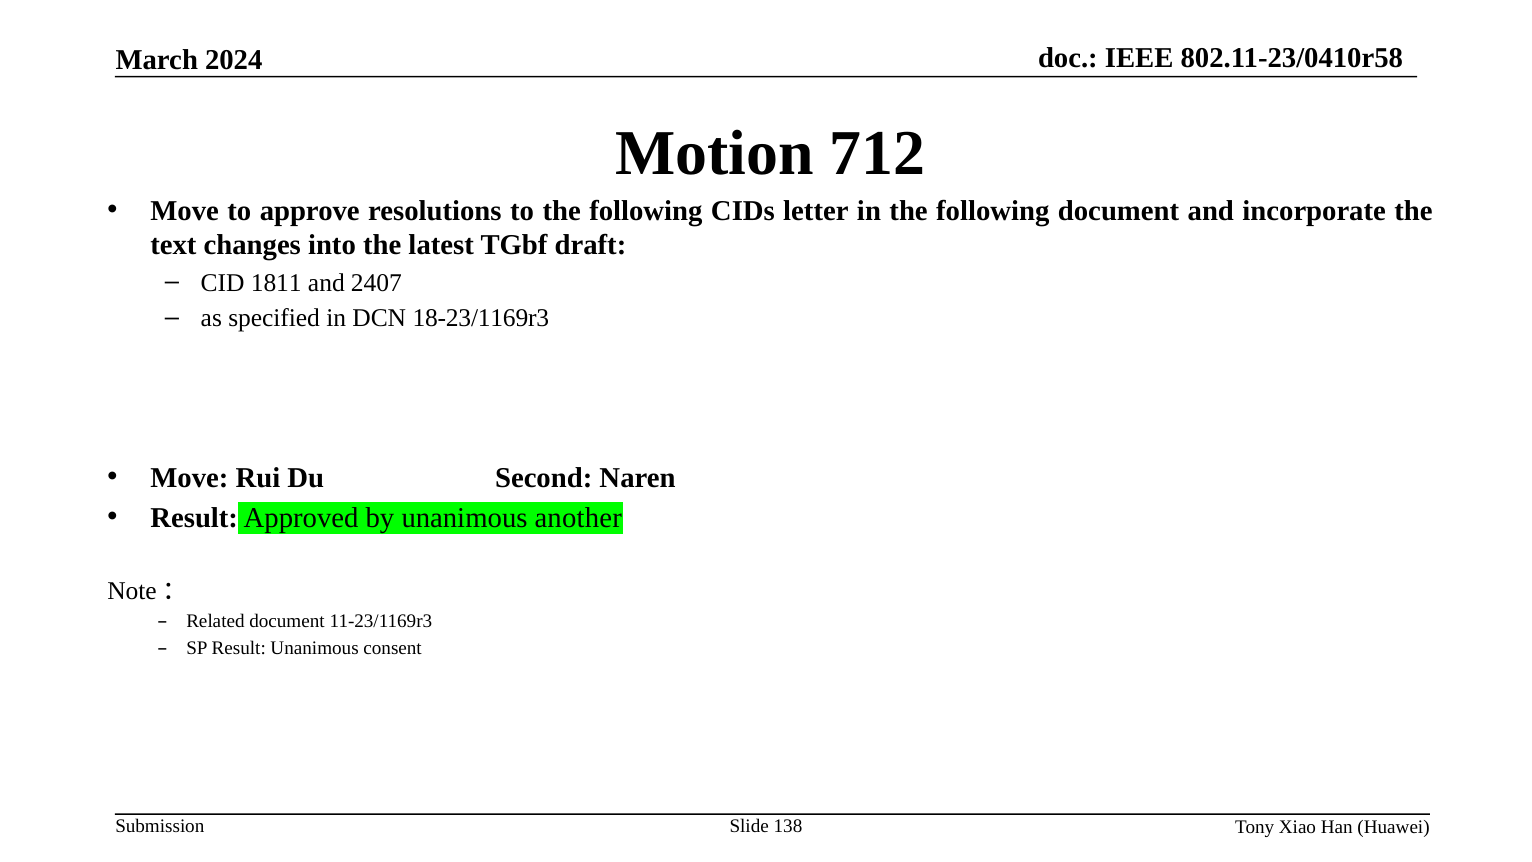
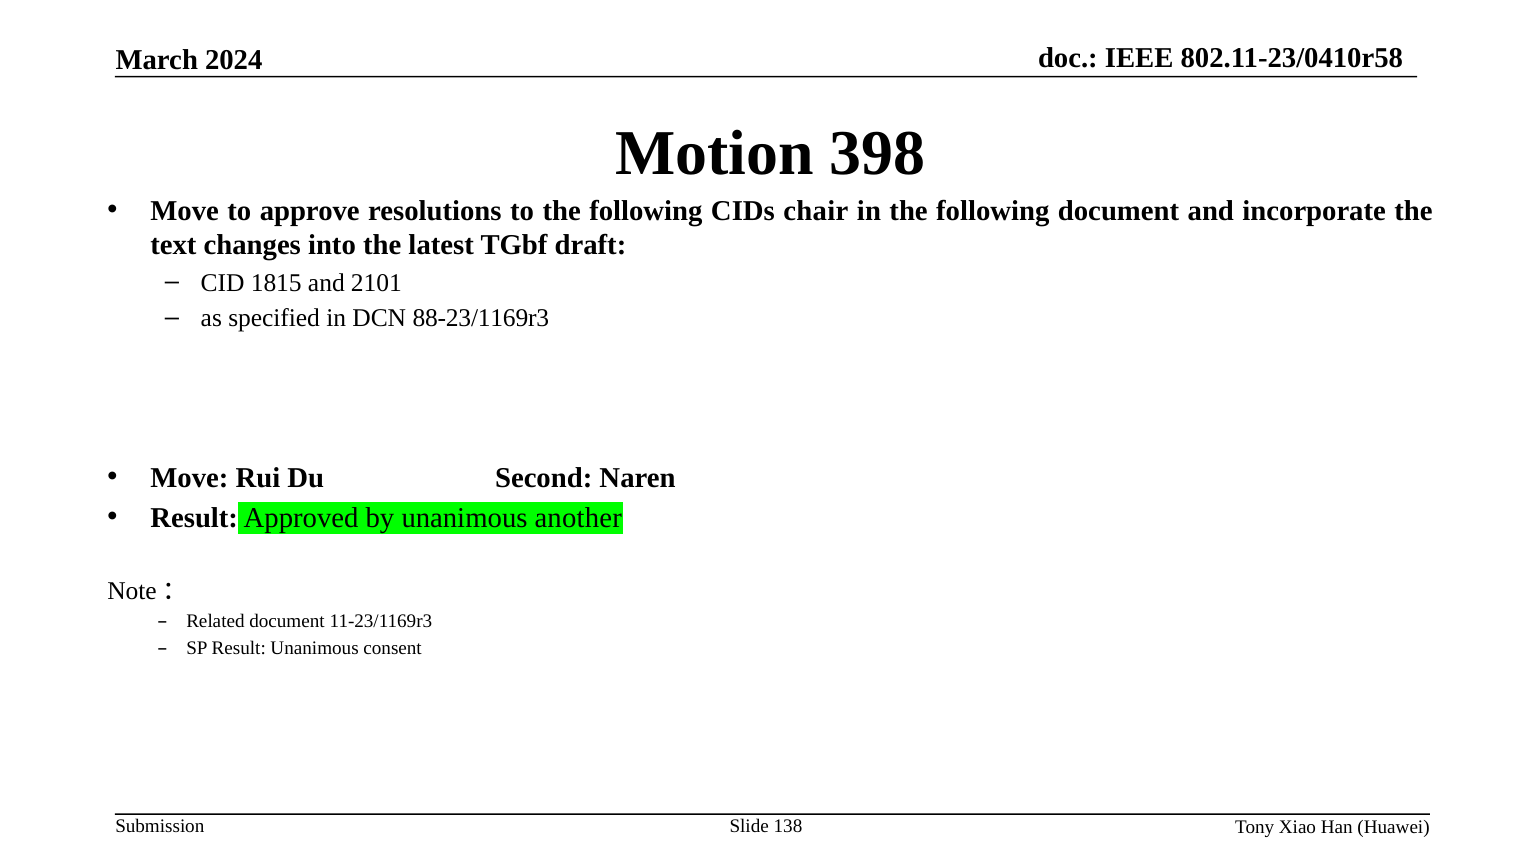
712: 712 -> 398 (878, 154)
letter: letter -> chair (816, 211)
1811: 1811 -> 1815 (276, 283)
2407: 2407 -> 2101 (376, 283)
18-23/1169r3: 18-23/1169r3 -> 88-23/1169r3 (481, 318)
